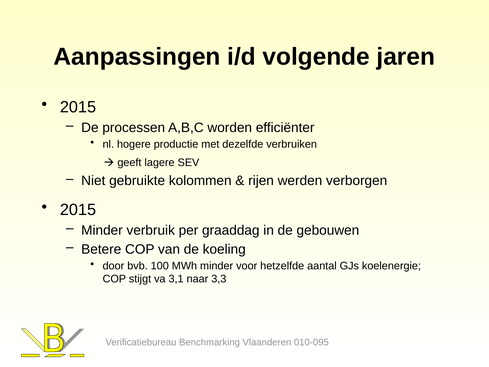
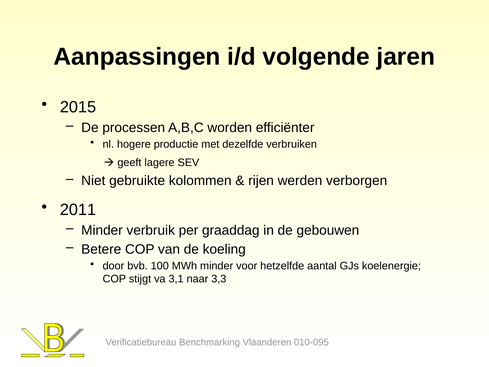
2015: 2015 -> 2011 (78, 210)
